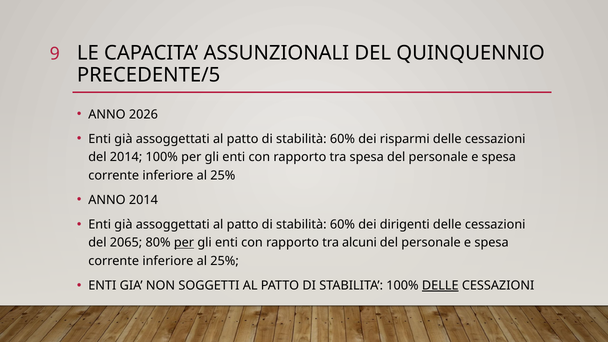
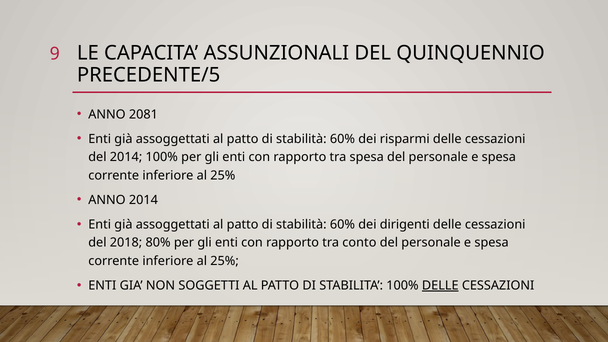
2026: 2026 -> 2081 (143, 114)
2065: 2065 -> 2018 (126, 243)
per underline: present -> none (184, 243)
alcuni: alcuni -> conto (359, 243)
